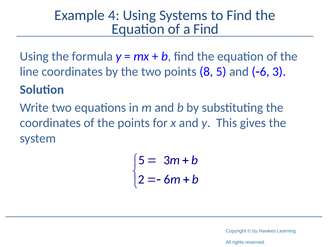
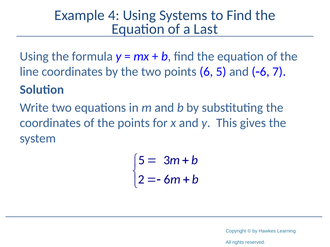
a Find: Find -> Last (206, 29)
points 8: 8 -> 6 (206, 72)
-6 3: 3 -> 7 (279, 72)
